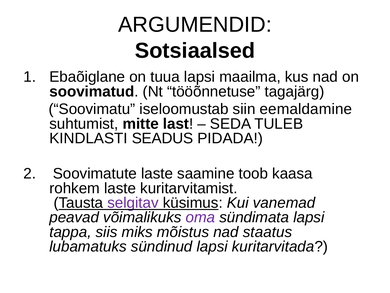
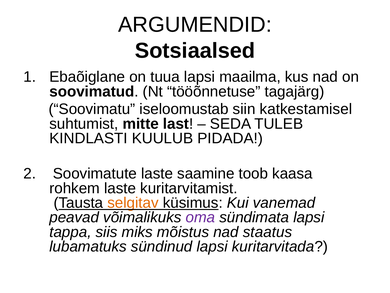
eemaldamine: eemaldamine -> katkestamisel (306, 109)
SEADUS: SEADUS -> KUULUB (162, 138)
selgitav colour: purple -> orange (133, 203)
